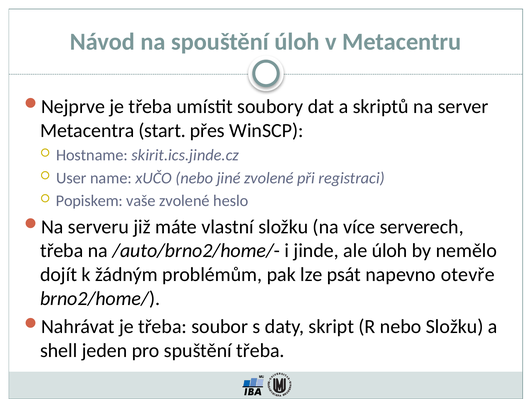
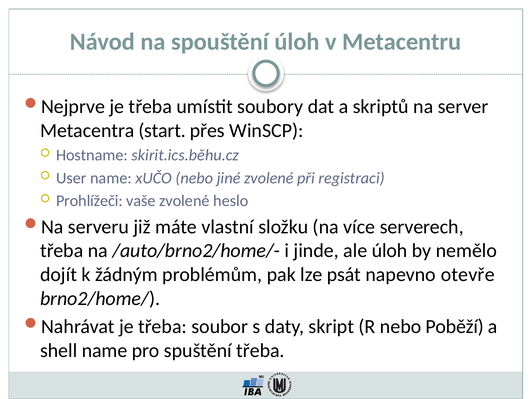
skirit.ics.jinde.cz: skirit.ics.jinde.cz -> skirit.ics.běhu.cz (185, 155)
Popiskem: Popiskem -> Prohlížeči (89, 201)
nebo Složku: Složku -> Poběží (455, 327)
shell jeden: jeden -> name (105, 351)
